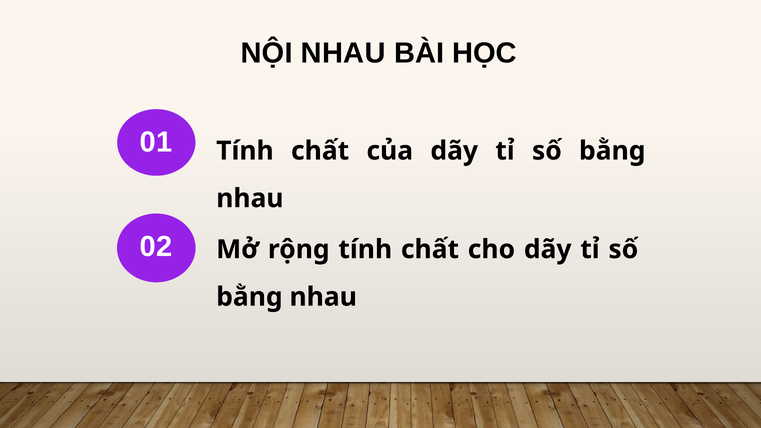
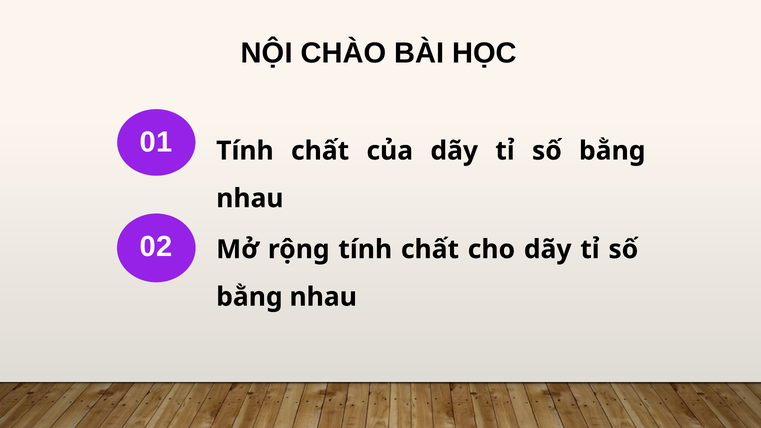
NỘI NHAU: NHAU -> CHÀO (343, 53)
